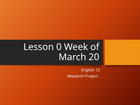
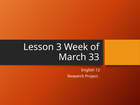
0: 0 -> 3 (59, 47)
20: 20 -> 33 (94, 57)
